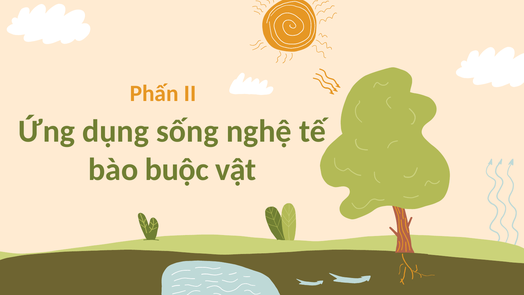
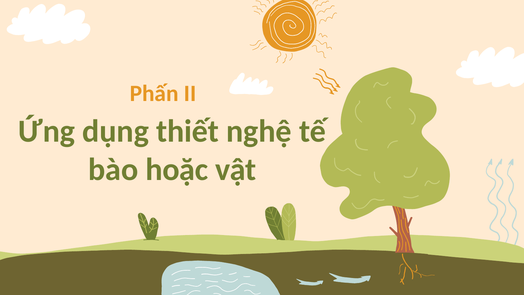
sống: sống -> thiết (188, 131)
buộc: buộc -> hoặc (177, 169)
